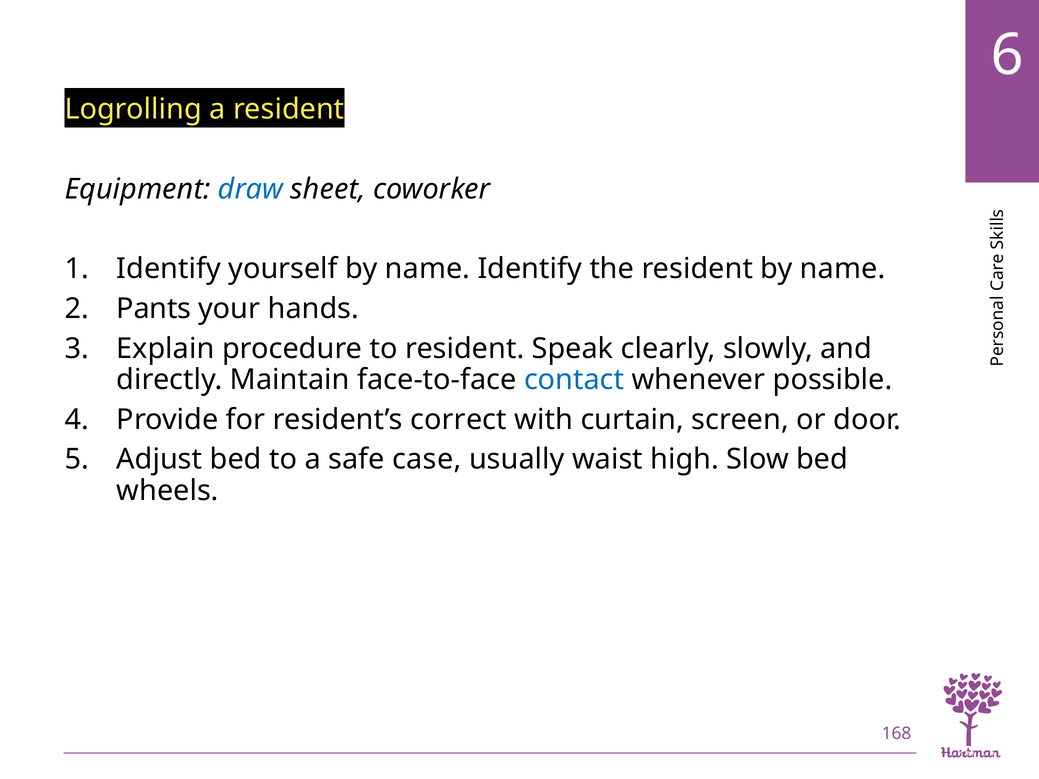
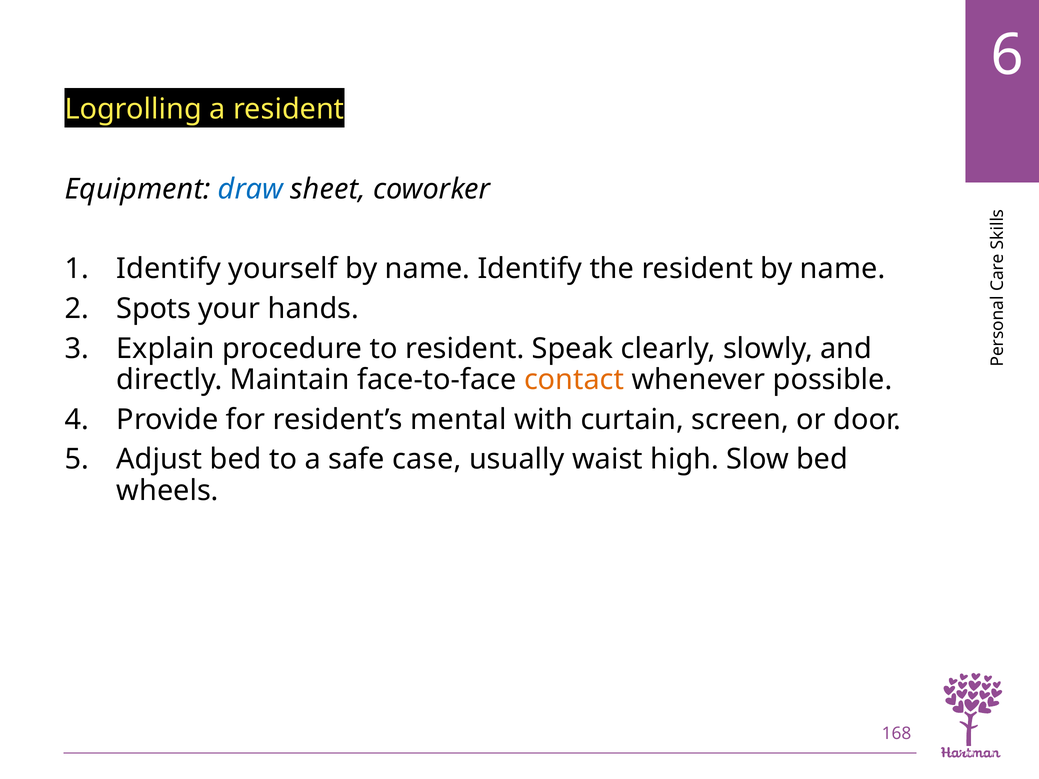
Pants: Pants -> Spots (154, 309)
contact colour: blue -> orange (574, 380)
correct: correct -> mental (459, 420)
